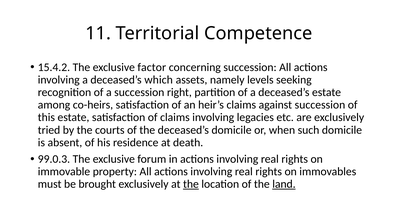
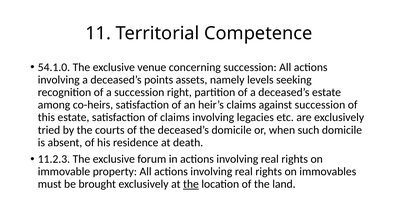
15.4.2: 15.4.2 -> 54.1.0 (54, 67)
factor: factor -> venue (152, 67)
which: which -> points (159, 80)
99.0.3: 99.0.3 -> 11.2.3 (54, 159)
land underline: present -> none (284, 184)
